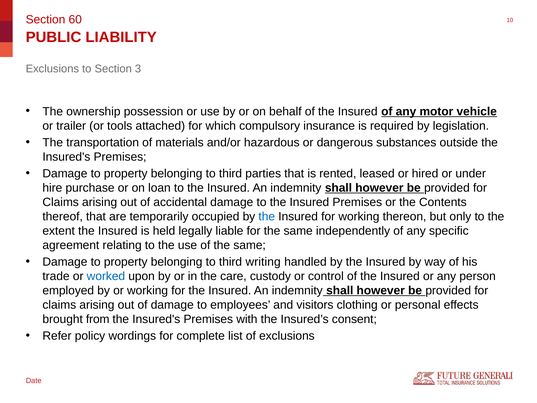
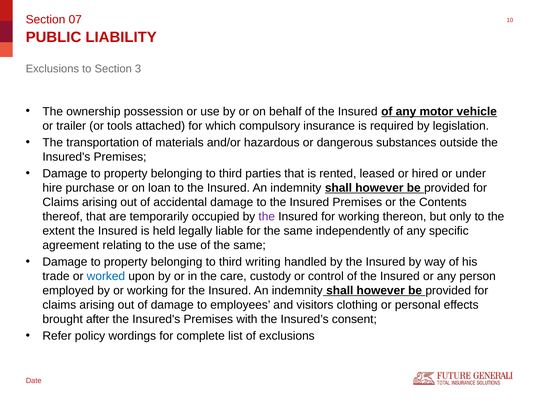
60: 60 -> 07 (75, 20)
the colour: blue -> purple (267, 216)
from: from -> after (98, 319)
